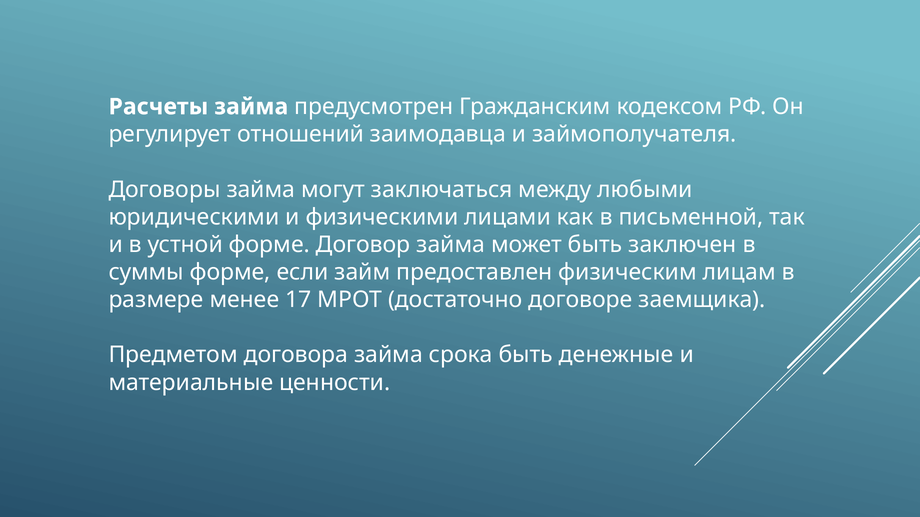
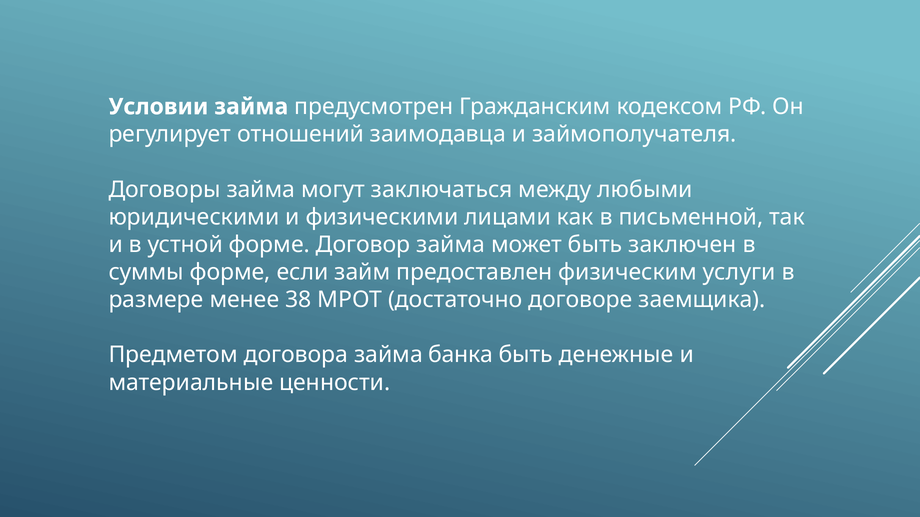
Расчеты: Расчеты -> Условии (158, 107)
лицам: лицам -> услуги (739, 272)
17: 17 -> 38 (298, 300)
срока: срока -> банка (461, 355)
